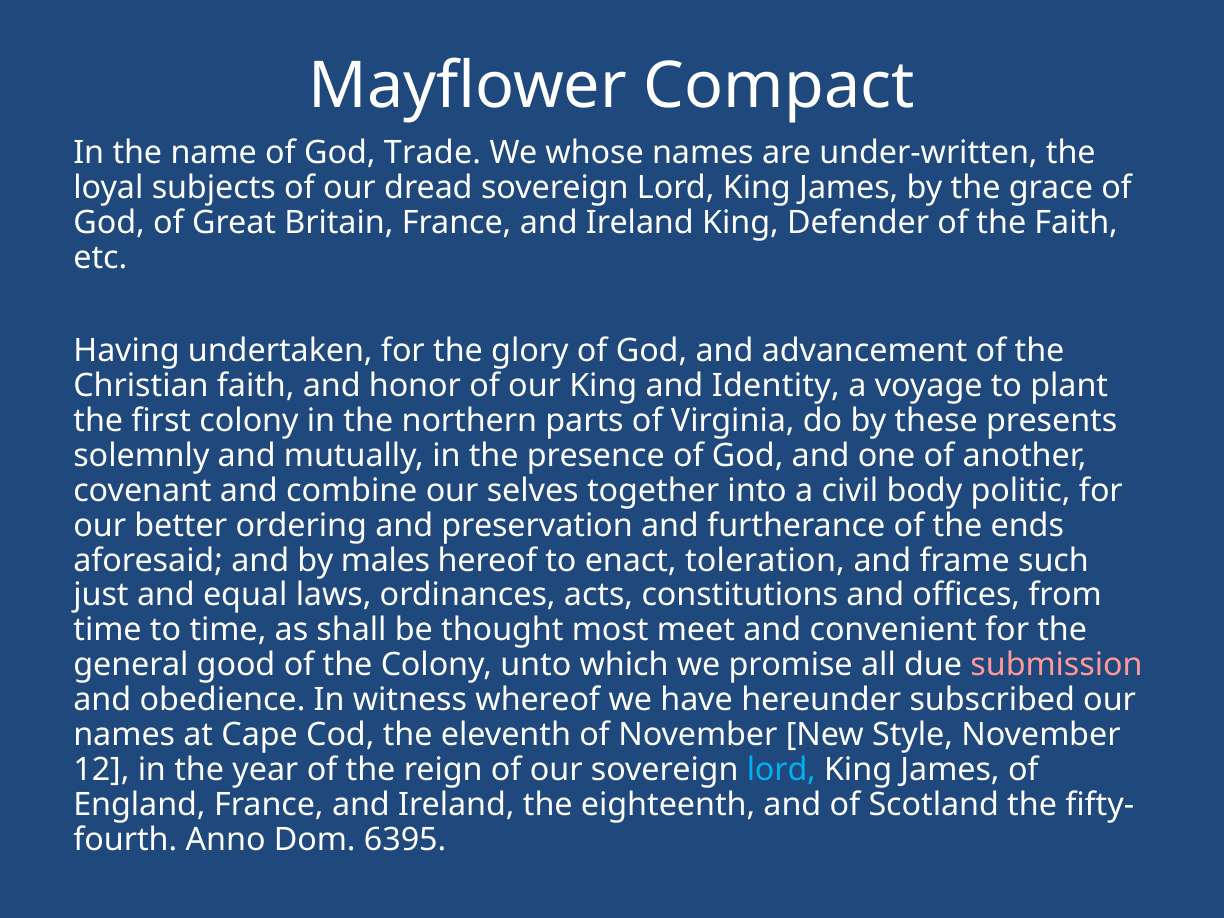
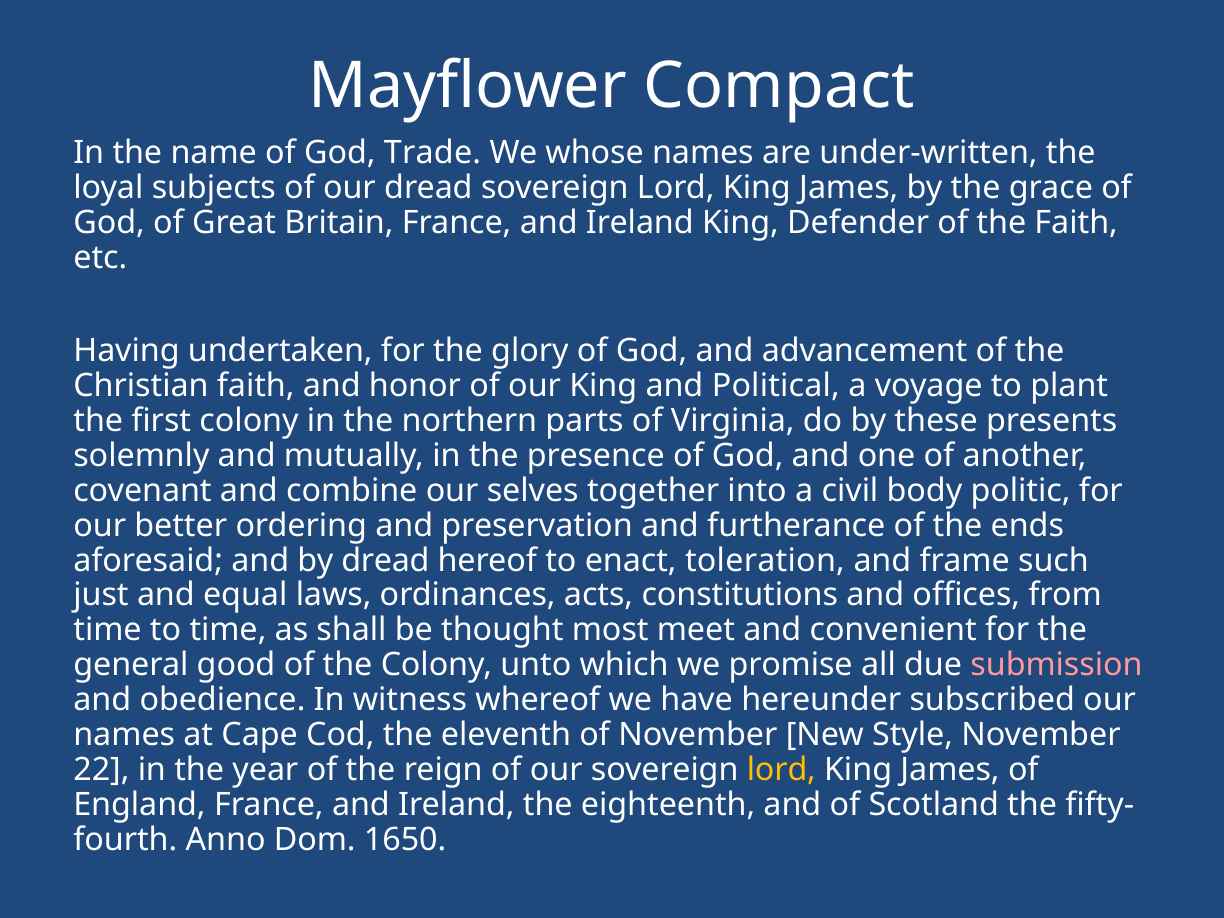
Identity: Identity -> Political (776, 386)
by males: males -> dread (385, 560)
12: 12 -> 22 (101, 770)
lord colour: light blue -> yellow (781, 770)
6395: 6395 -> 1650 (405, 839)
